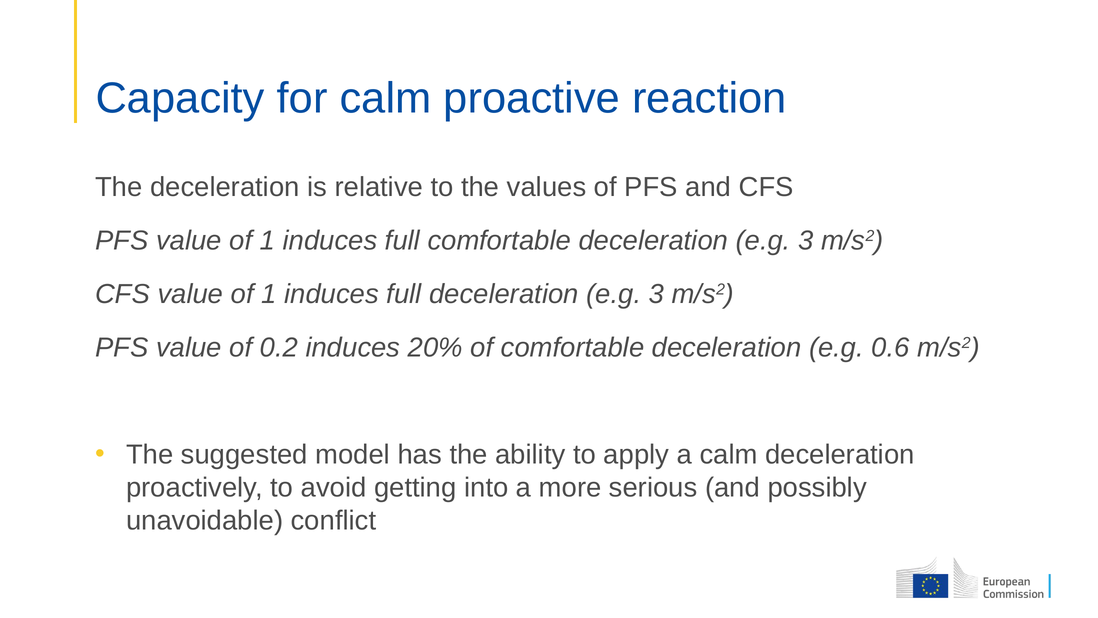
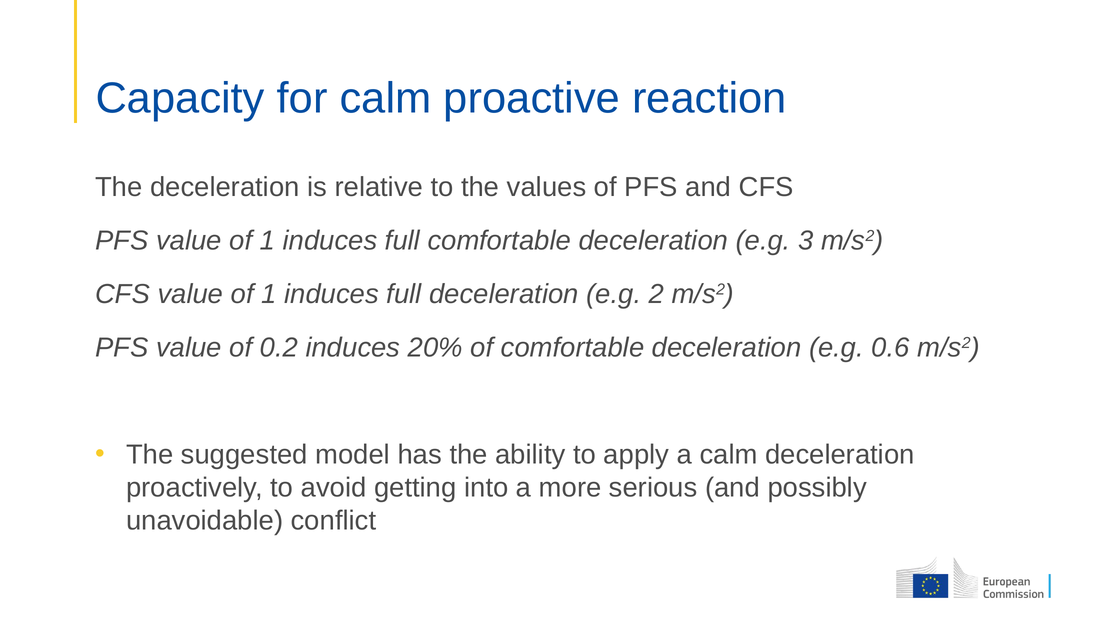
full deceleration e.g 3: 3 -> 2 (656, 294)
